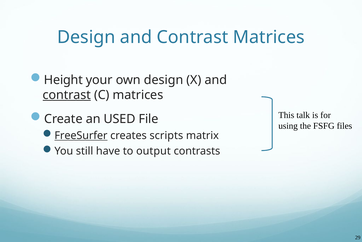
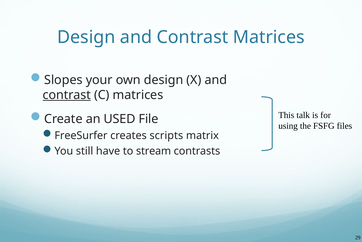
Height: Height -> Slopes (63, 80)
FreeSurfer underline: present -> none (81, 135)
output: output -> stream (154, 151)
